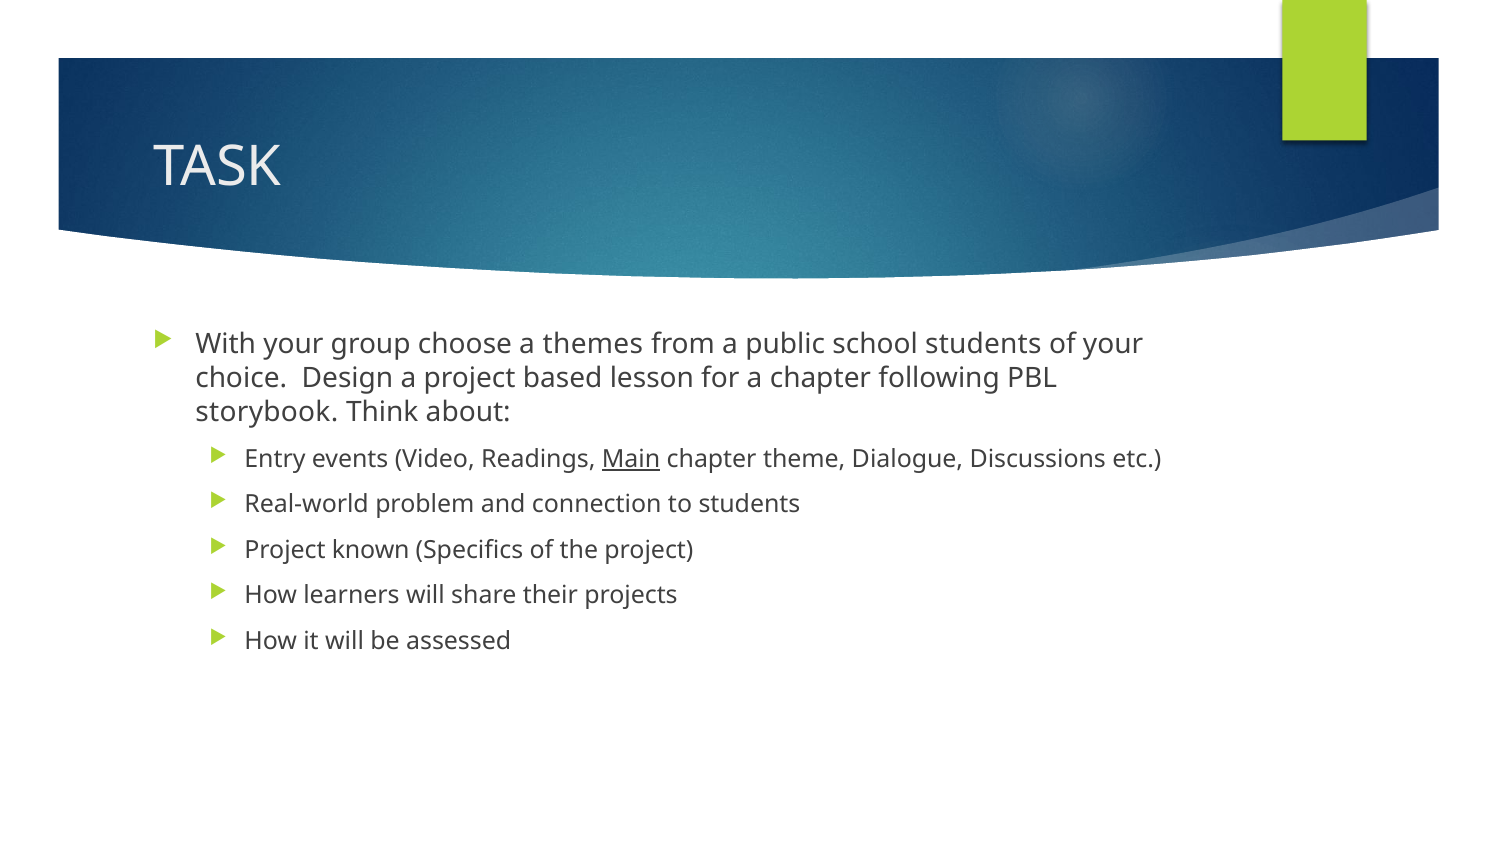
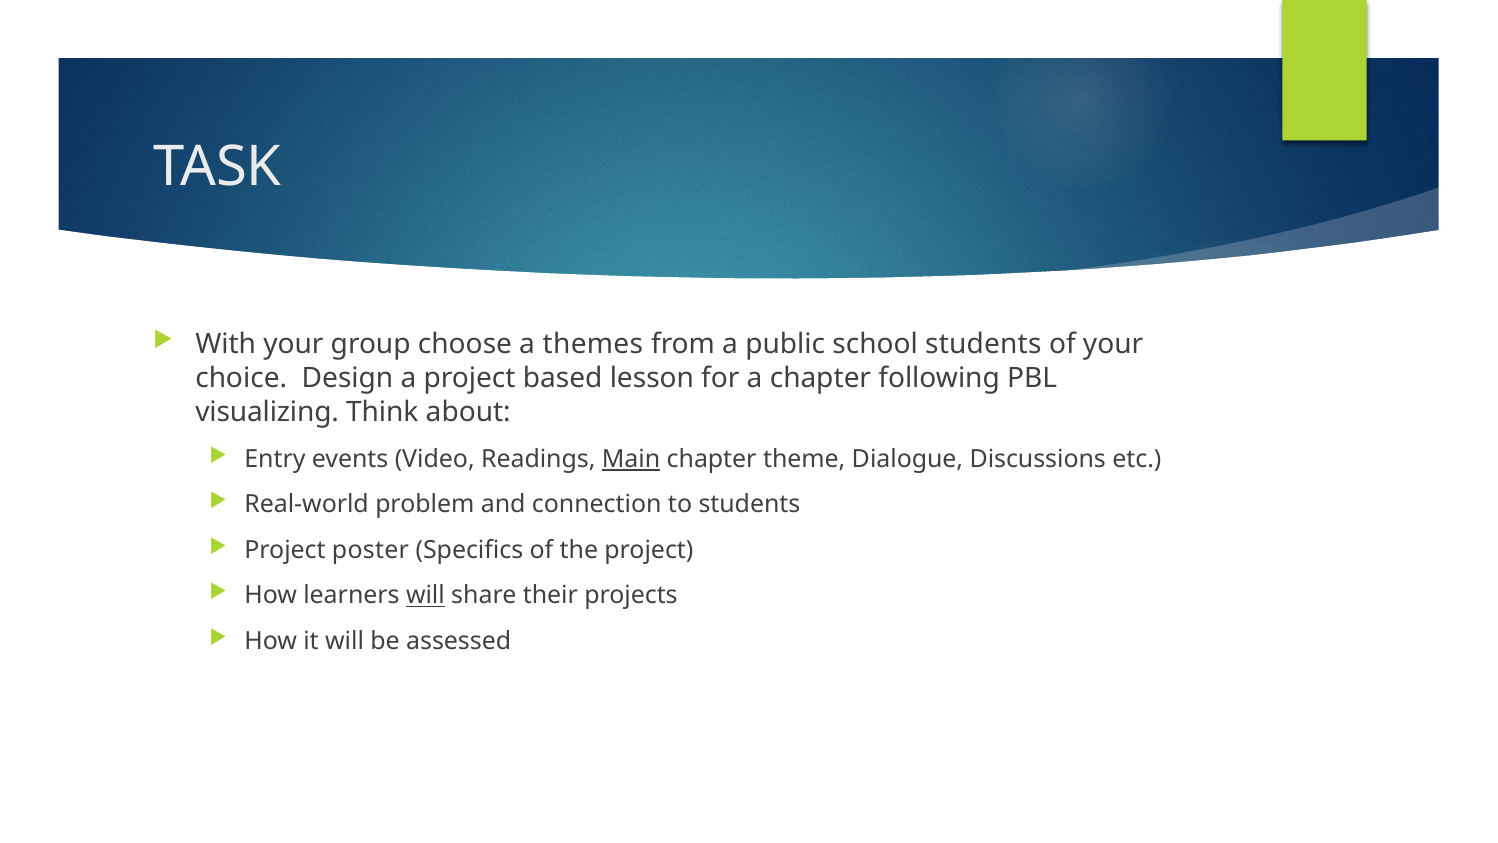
storybook: storybook -> visualizing (267, 412)
known: known -> poster (370, 550)
will underline: none -> present (425, 595)
